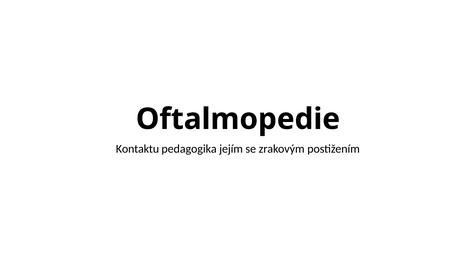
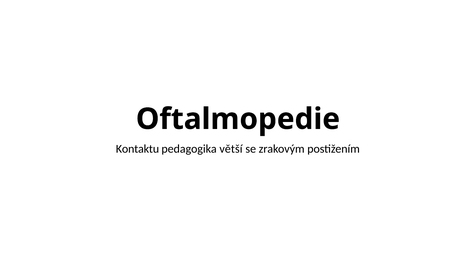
jejím: jejím -> větší (231, 149)
